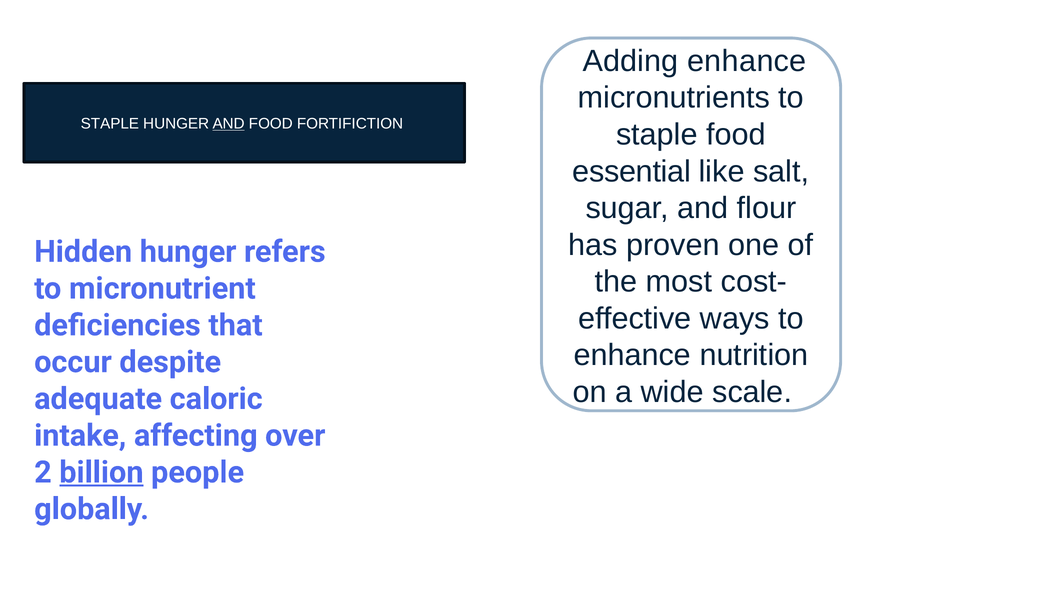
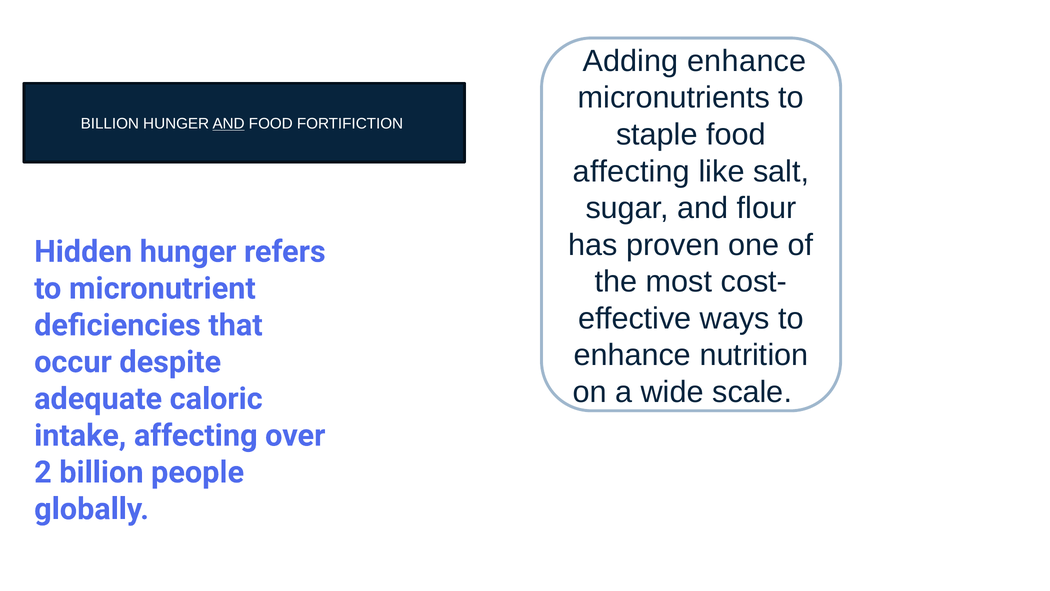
STAPLE: STAPLE -> BILLION (110, 124)
essential: essential -> affecting (631, 171)
billion underline: present -> none (101, 472)
